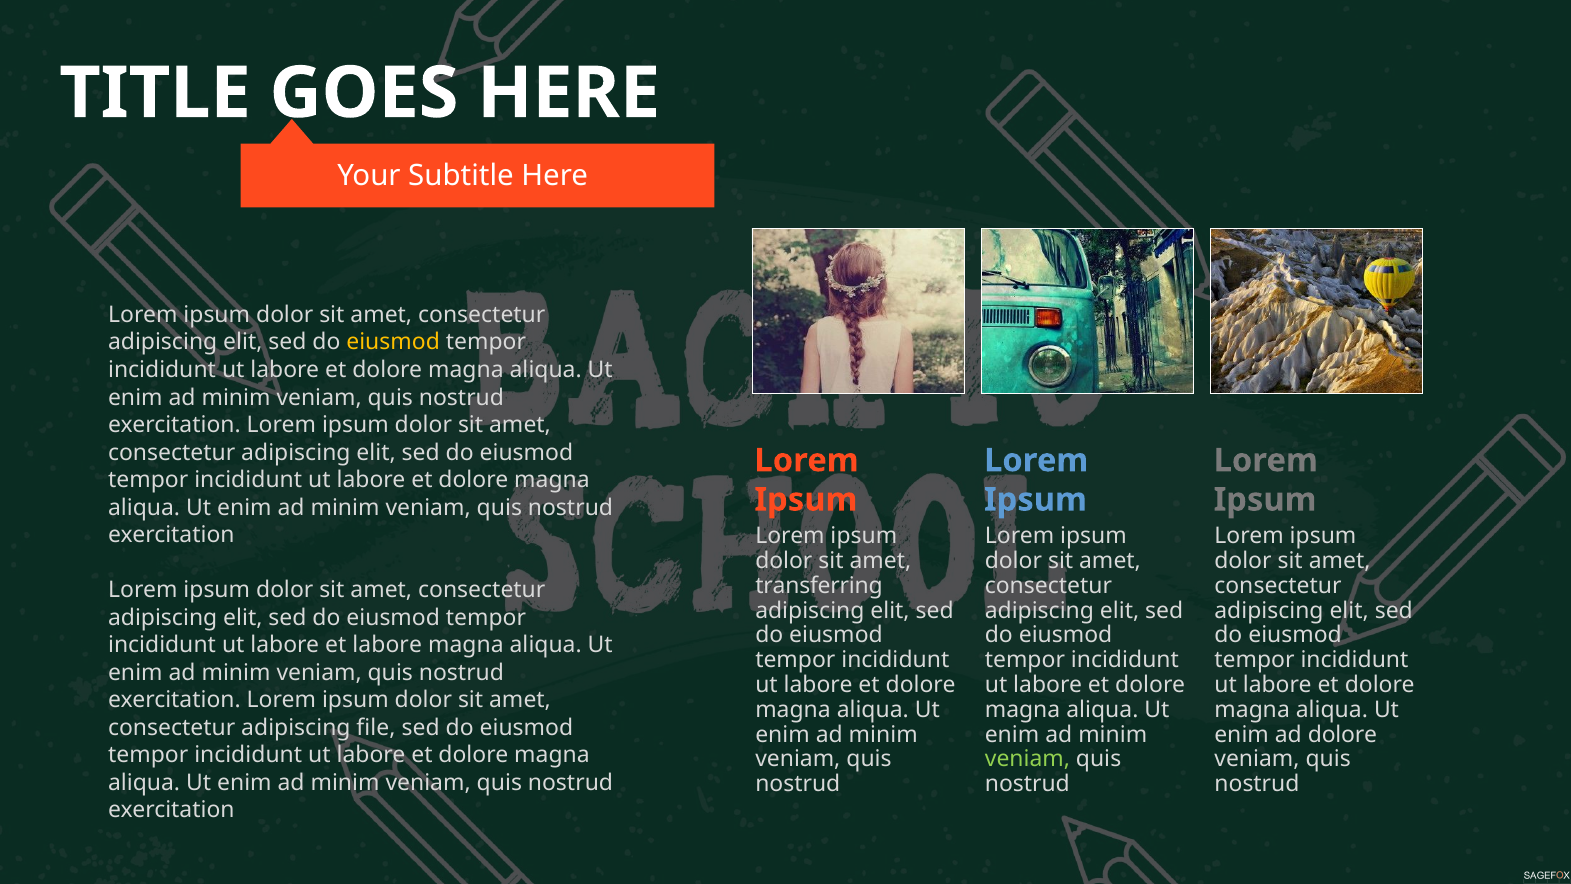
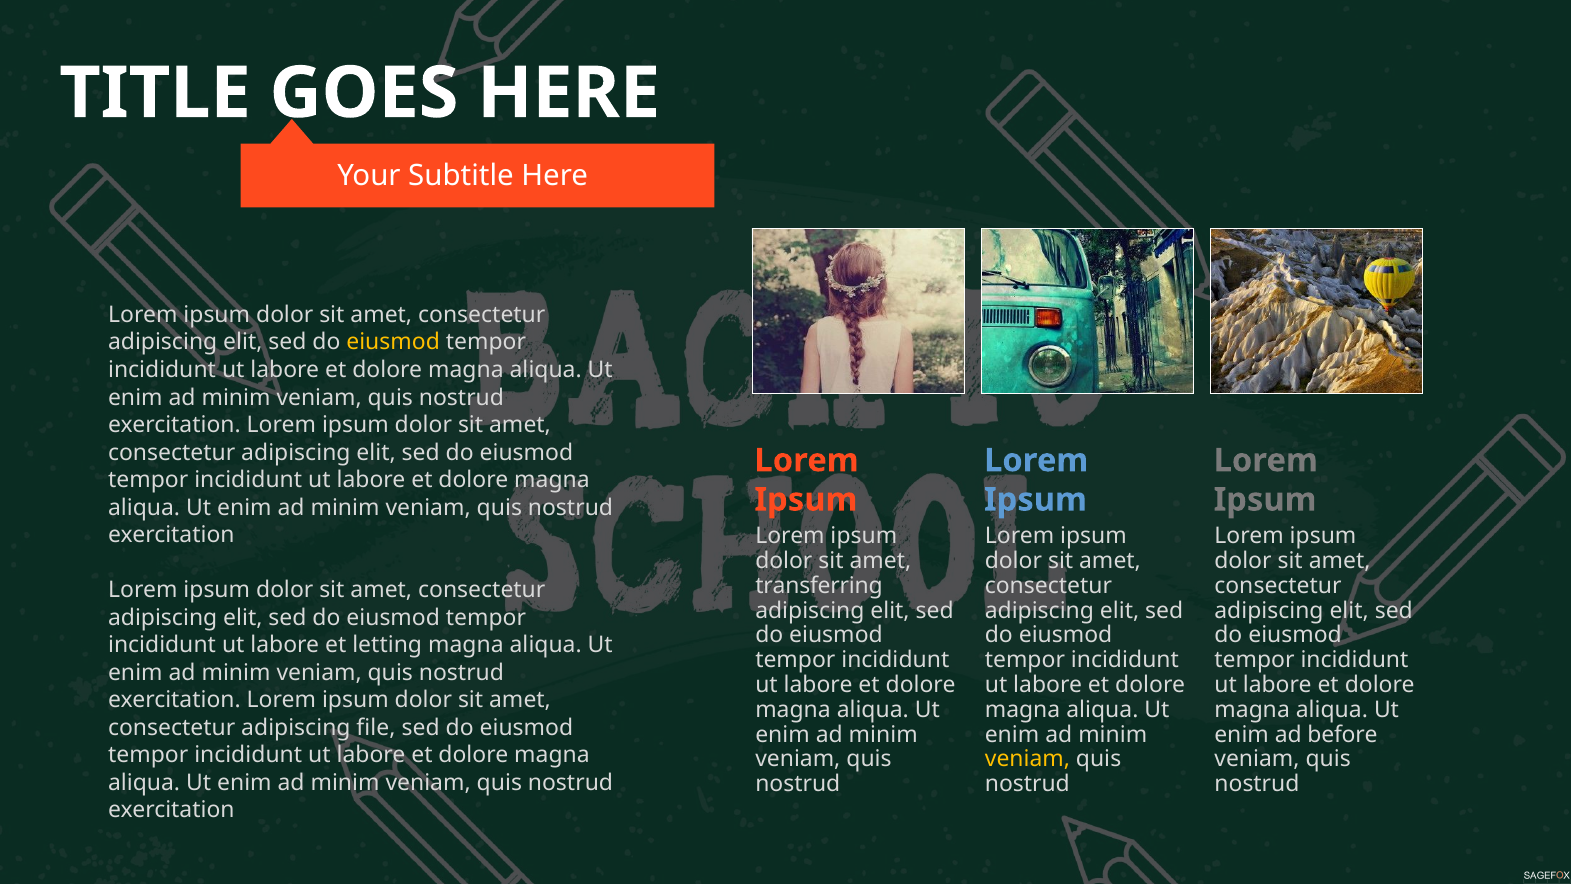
et labore: labore -> letting (387, 645)
ad dolore: dolore -> before (1342, 734)
veniam colour: light green -> yellow (1027, 759)
